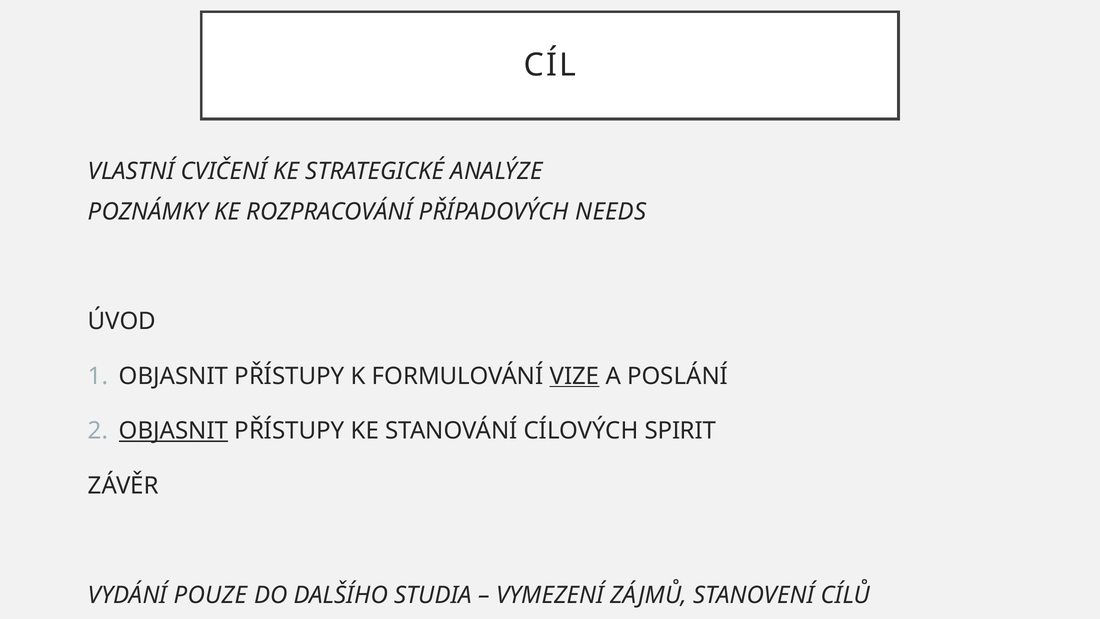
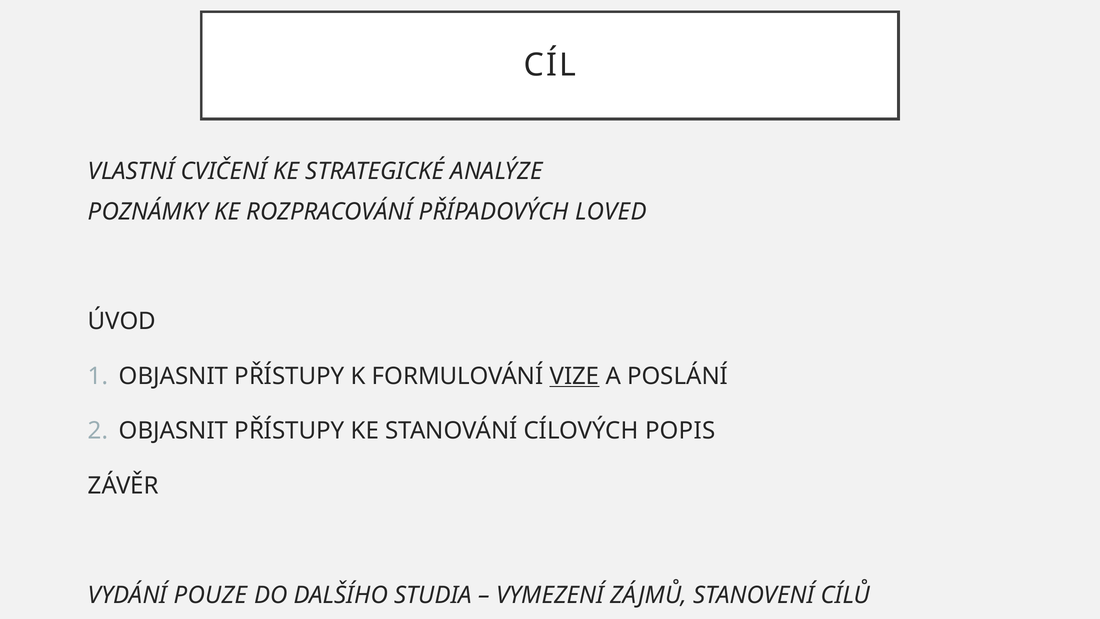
NEEDS: NEEDS -> LOVED (611, 212)
OBJASNIT underline: present -> none (174, 431)
SPIRIT: SPIRIT -> POPIS (680, 431)
